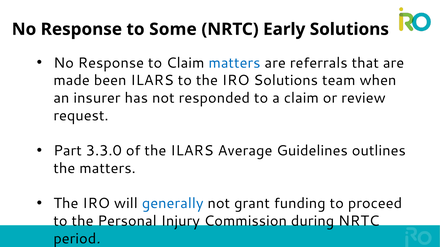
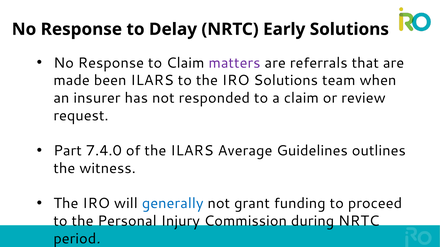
Some: Some -> Delay (173, 29)
matters colour: blue -> purple (234, 63)
3.3.0: 3.3.0 -> 7.4.0 (104, 151)
the matters: matters -> witness (108, 169)
